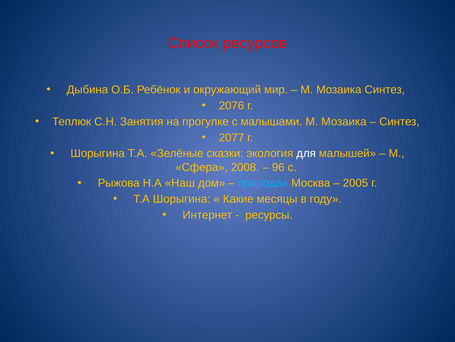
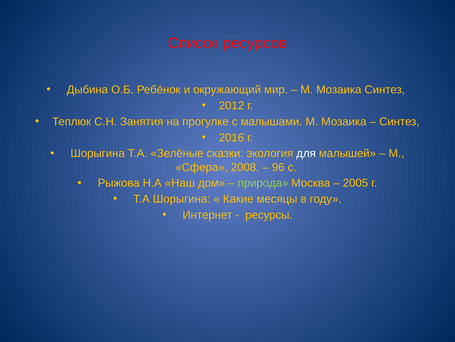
2076: 2076 -> 2012 (231, 105)
2077: 2077 -> 2016 (231, 137)
природа colour: light blue -> light green (263, 183)
